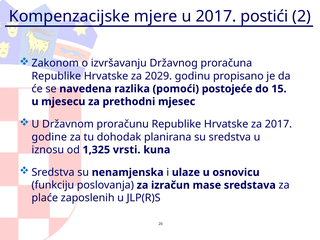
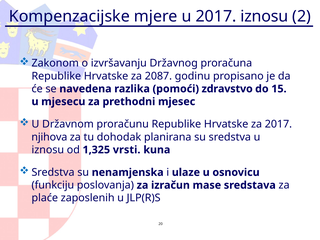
2017 postići: postići -> iznosu (264, 16)
2029: 2029 -> 2087 (158, 76)
postojeće: postojeće -> zdravstvo (227, 89)
godine: godine -> njihova (49, 137)
